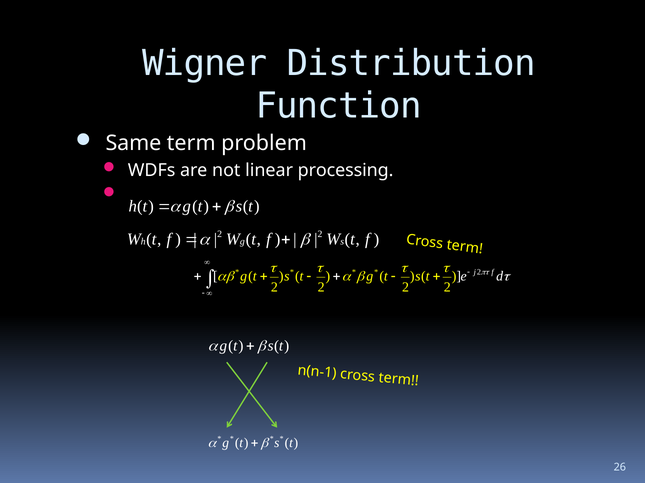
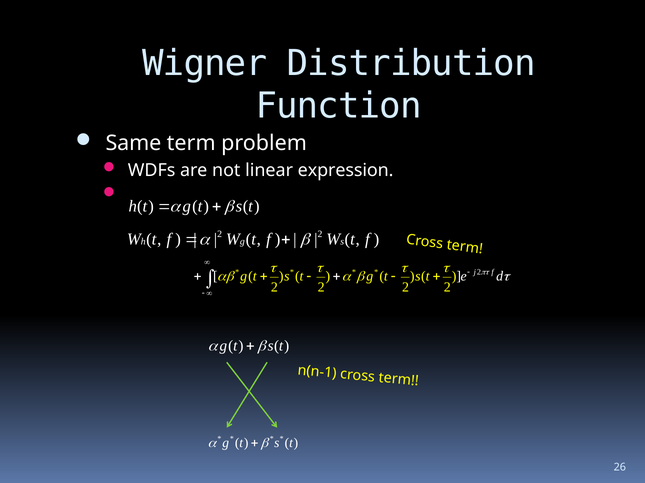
processing: processing -> expression (346, 170)
